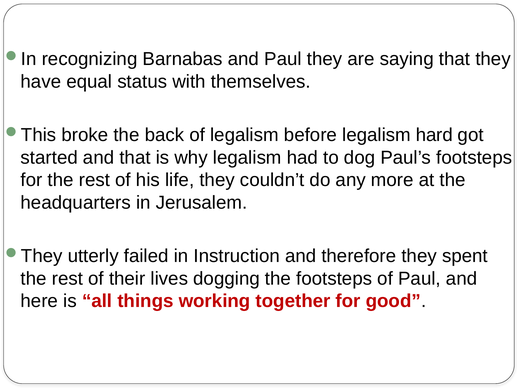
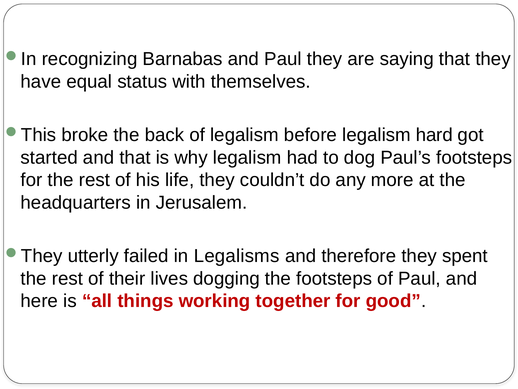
Instruction: Instruction -> Legalisms (237, 256)
